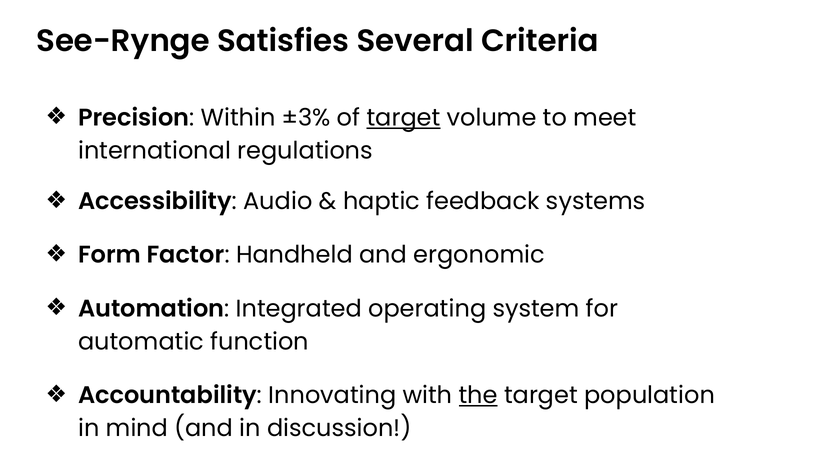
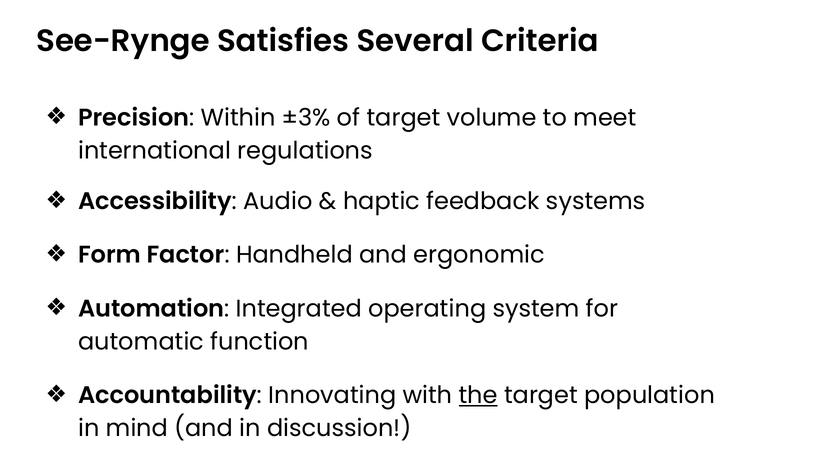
target underline: present -> none (404, 118)
